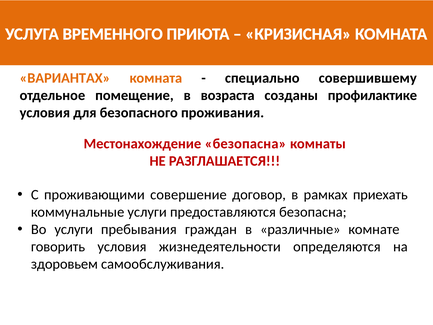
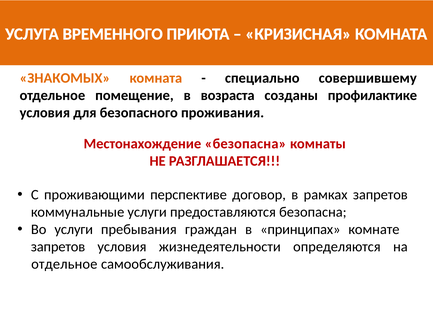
ВАРИАНТАХ: ВАРИАНТАХ -> ЗНАКОМЫХ (65, 78)
совершение: совершение -> перспективе (189, 195)
рамках приехать: приехать -> запретов (380, 195)
различные: различные -> принципах (300, 229)
говорить: говорить -> запретов (58, 247)
здоровьем: здоровьем -> отдельное (64, 264)
